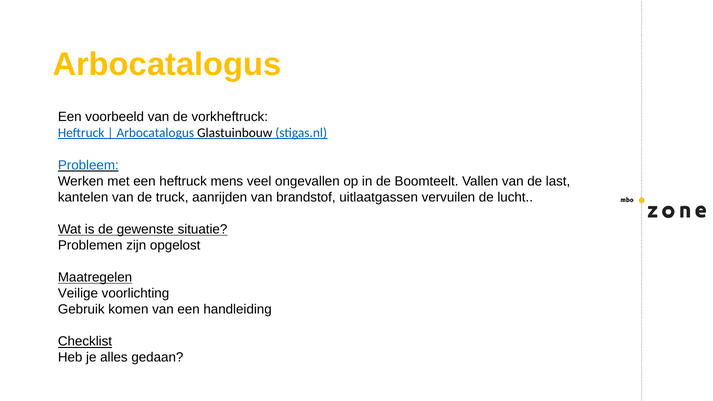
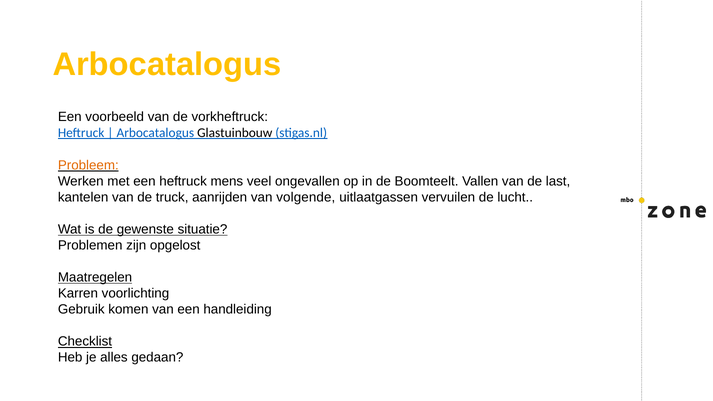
Probleem colour: blue -> orange (88, 165)
brandstof: brandstof -> volgende (306, 197)
Veilige: Veilige -> Karren (78, 293)
